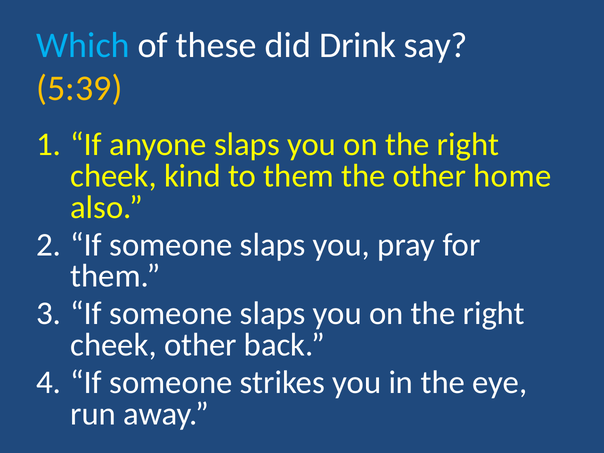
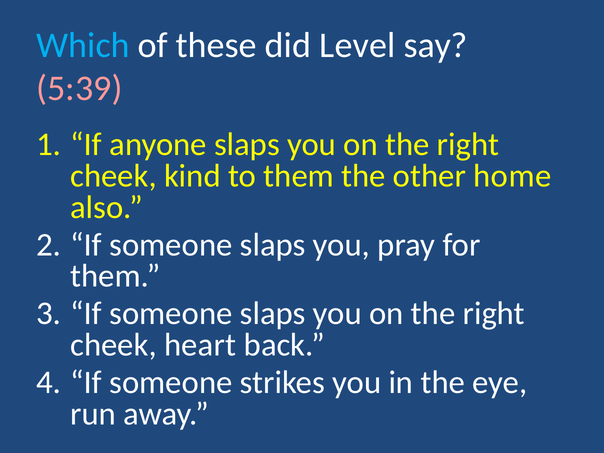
Drink: Drink -> Level (357, 45)
5:39 colour: yellow -> pink (79, 89)
cheek other: other -> heart (200, 345)
